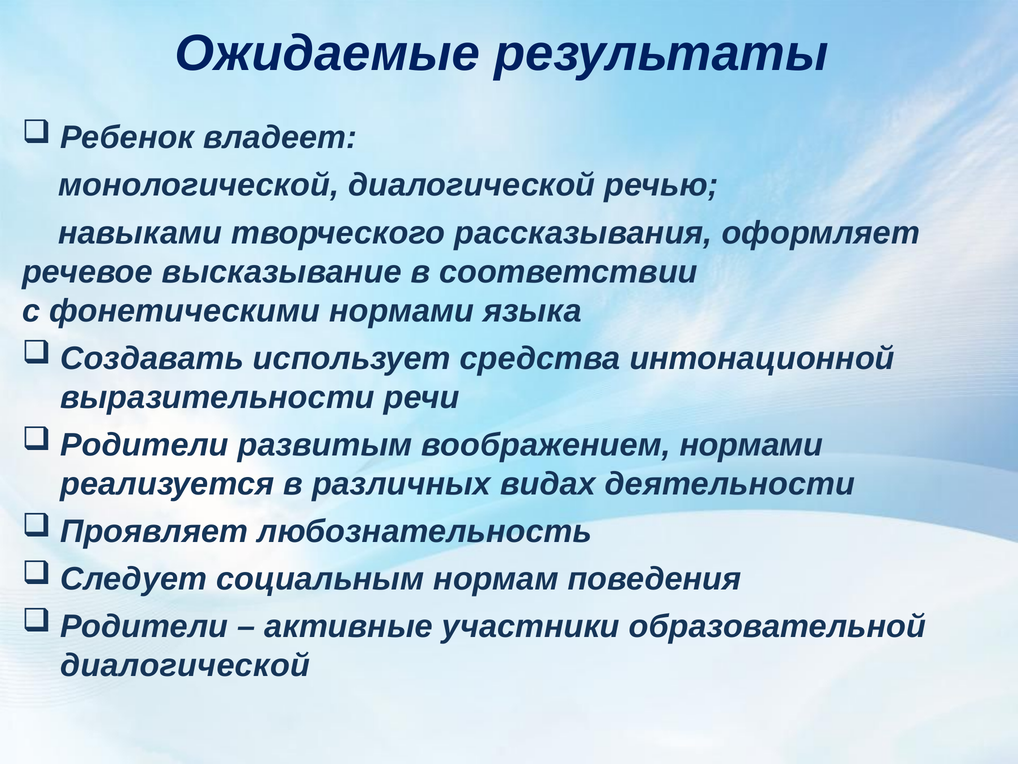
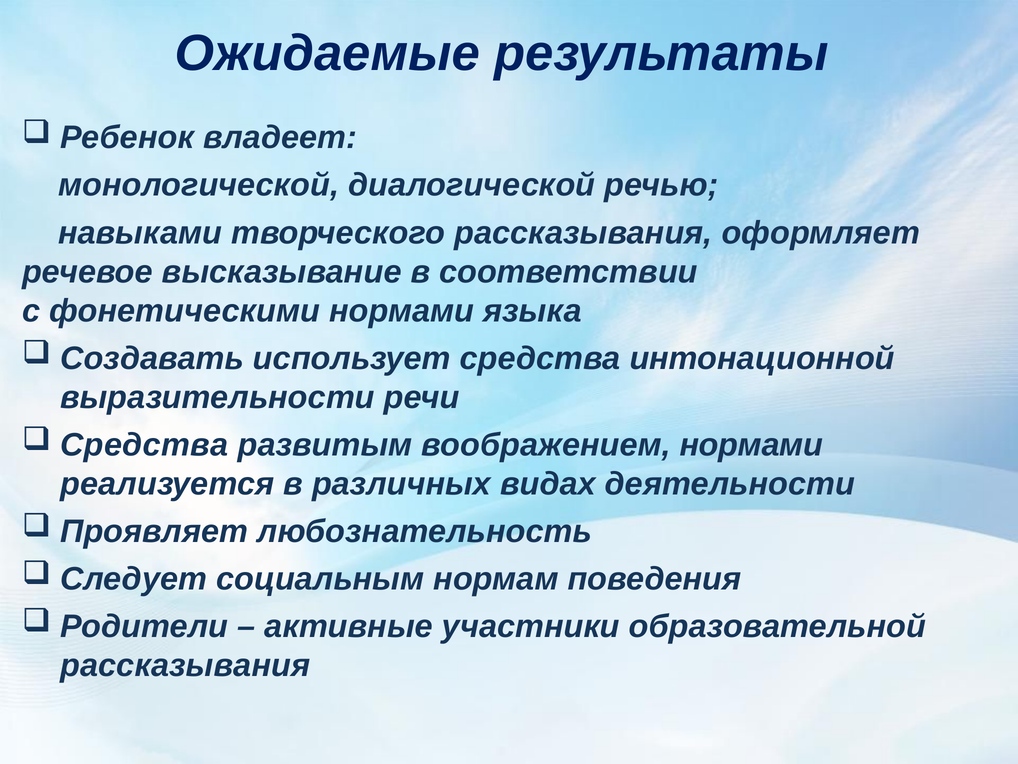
Родители: Родители -> Средства (144, 445)
диалогической: диалогической -> рассказывания (185, 665)
